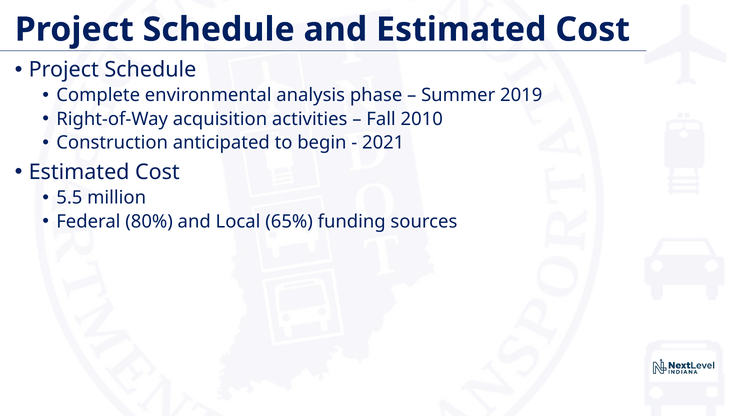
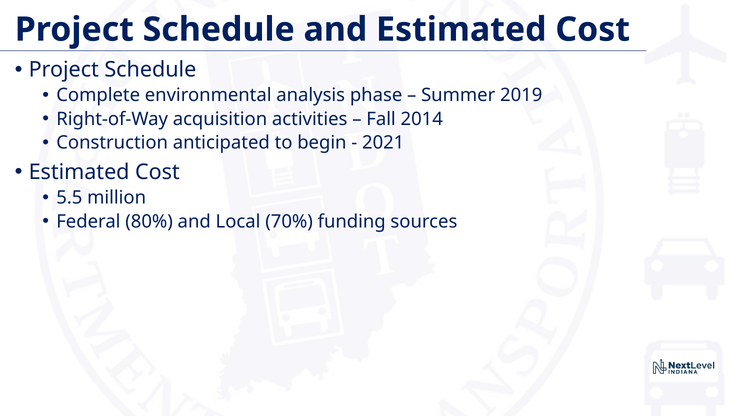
2010: 2010 -> 2014 (422, 119)
65%: 65% -> 70% (289, 221)
